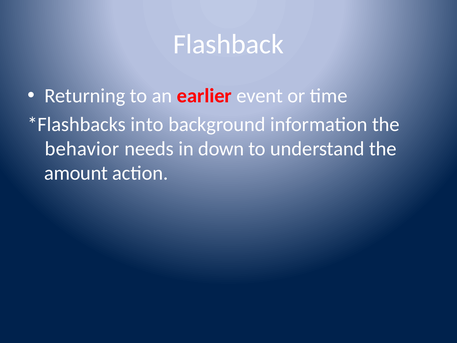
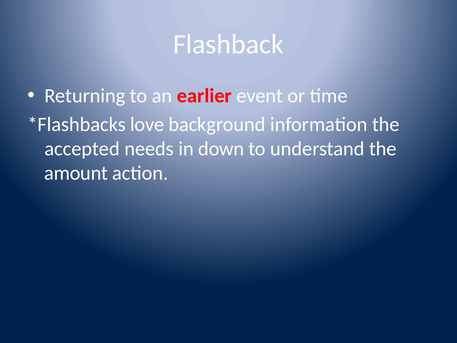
into: into -> love (147, 124)
behavior: behavior -> accepted (82, 149)
